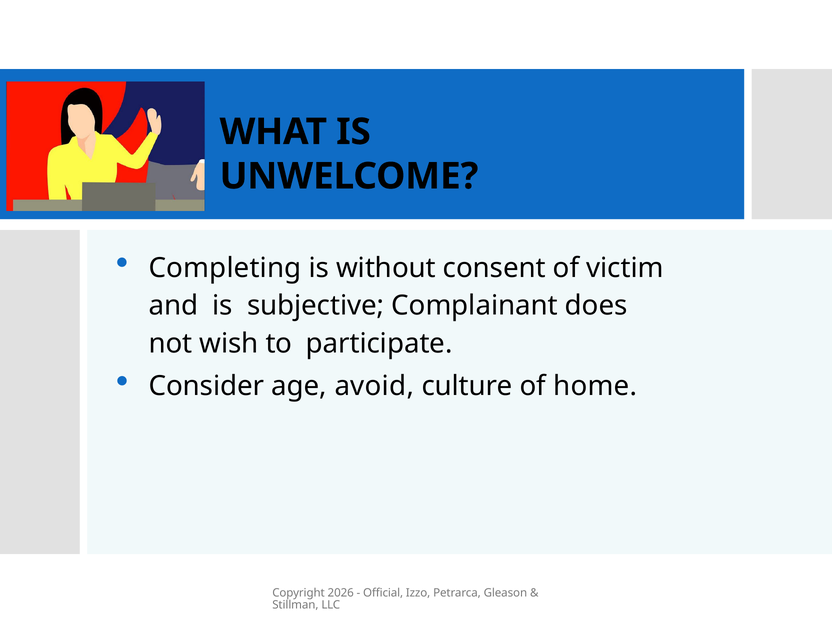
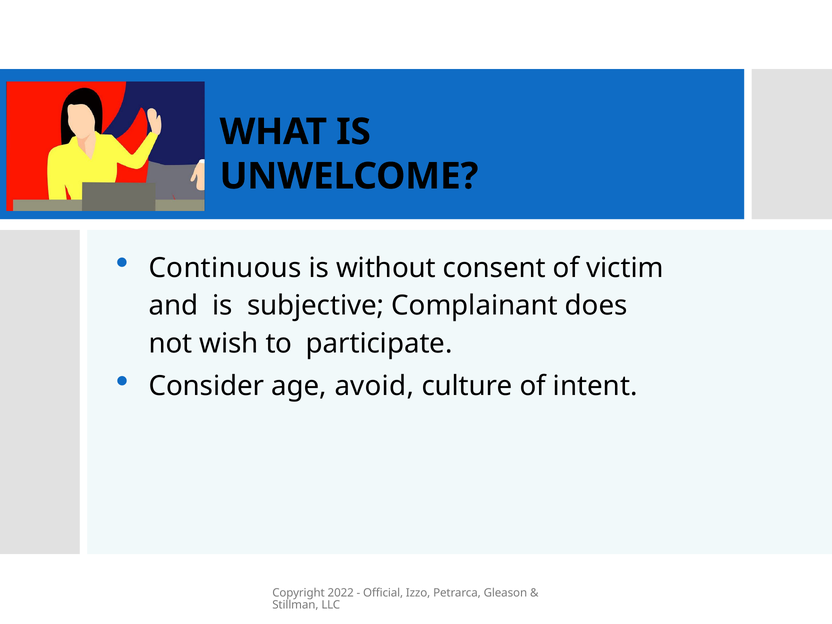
Completing: Completing -> Continuous (225, 268)
home: home -> intent (595, 386)
2026: 2026 -> 2022 (341, 593)
